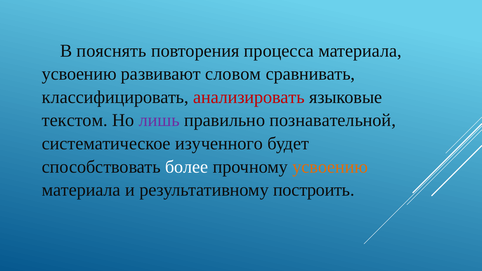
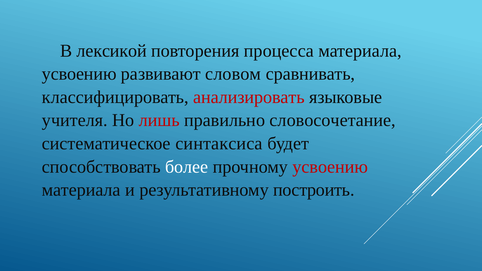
пояснять: пояснять -> лексикой (112, 51)
текстом: текстом -> учителя (75, 120)
лишь colour: purple -> red (159, 120)
познавательной: познавательной -> словосочетание (333, 120)
изученного: изученного -> синтаксиса (219, 144)
усвоению colour: orange -> red (330, 167)
